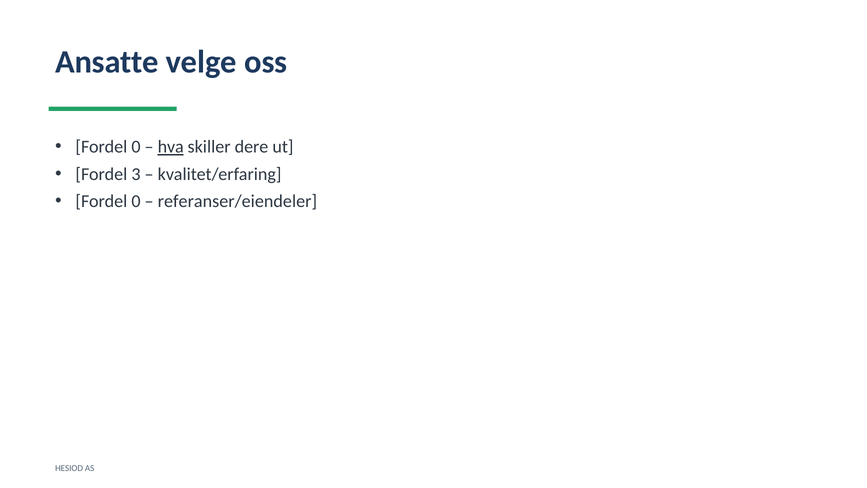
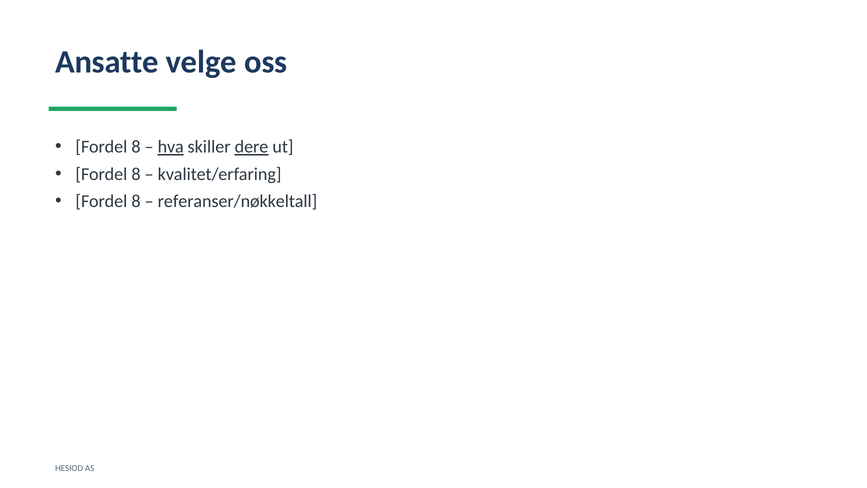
0: 0 -> 8 (136, 147)
dere underline: none -> present (252, 147)
3: 3 -> 8 (136, 174)
0: 0 -> 8 (136, 201)
referanser/eiendeler: referanser/eiendeler -> referanser/nøkkeltall (237, 201)
